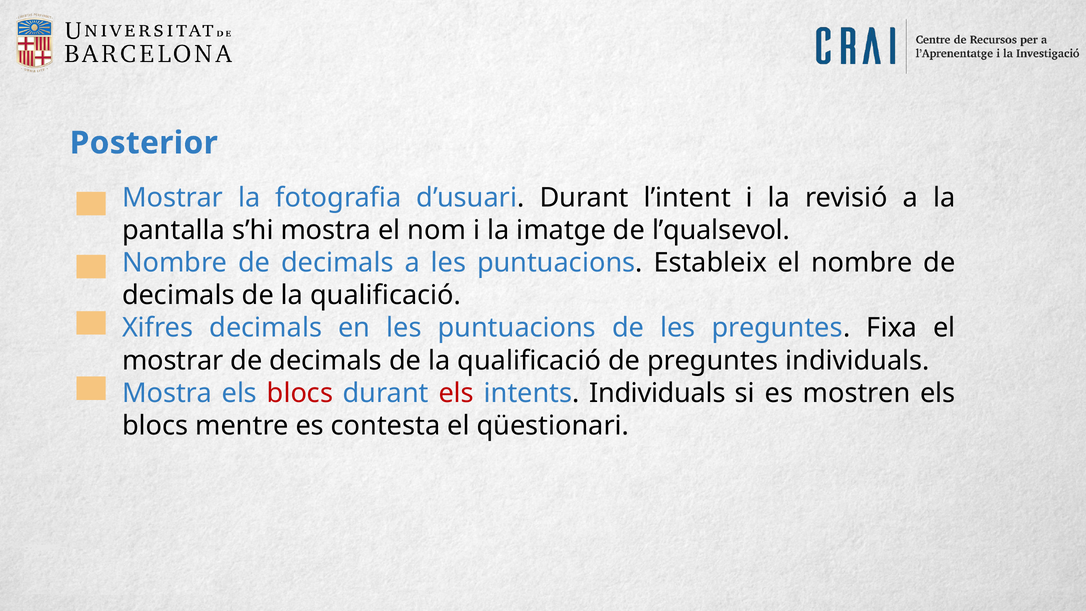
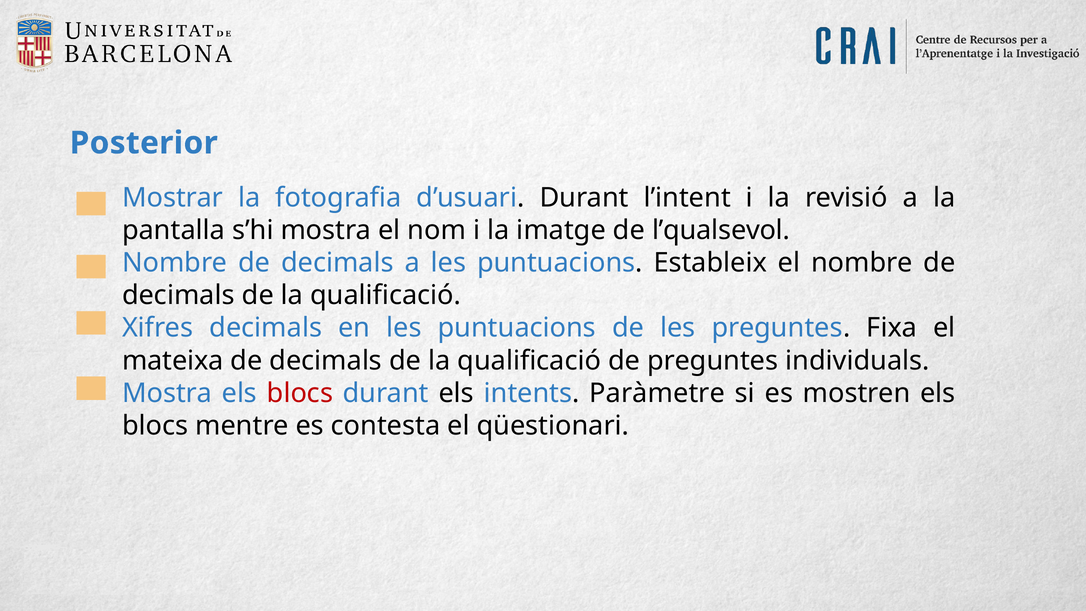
mostrar: mostrar -> mateixa (173, 360)
els colour: red -> black (456, 393)
intents Individuals: Individuals -> Paràmetre (657, 393)
